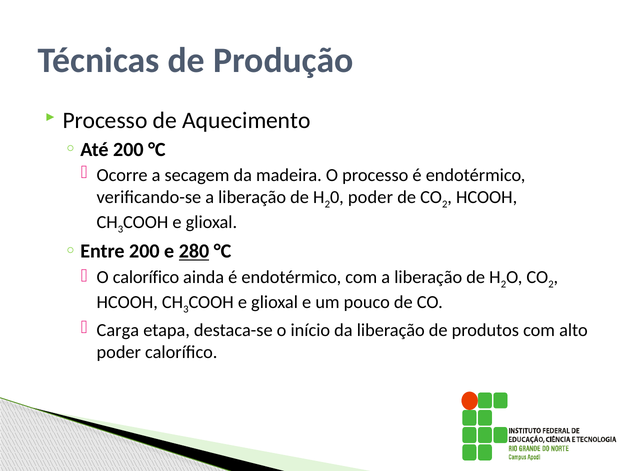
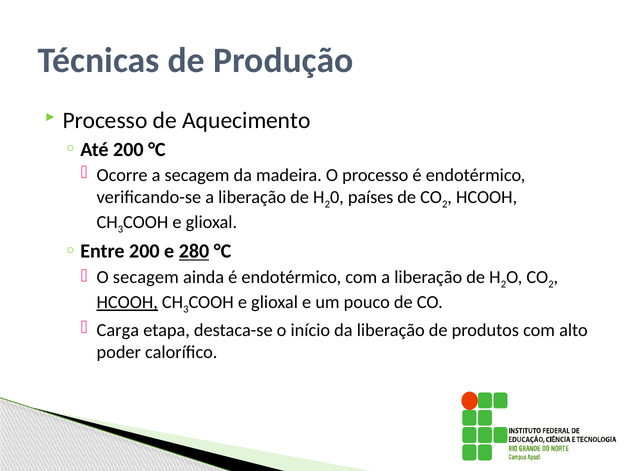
poder: poder -> países (371, 197)
O calorífico: calorífico -> secagem (146, 277)
HCOOH underline: none -> present (127, 302)
